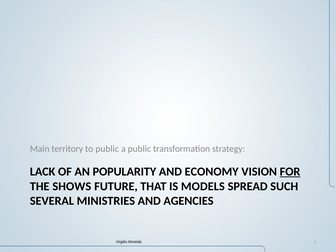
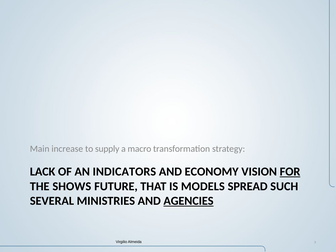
territory: territory -> increase (67, 149)
to public: public -> supply (107, 149)
a public: public -> macro (139, 149)
POPULARITY: POPULARITY -> INDICATORS (124, 172)
AGENCIES underline: none -> present (188, 201)
